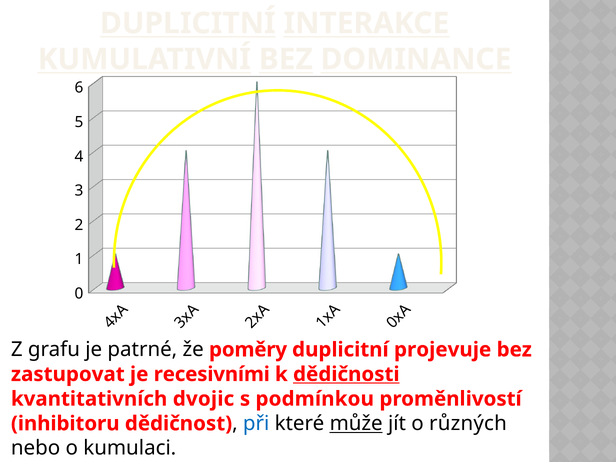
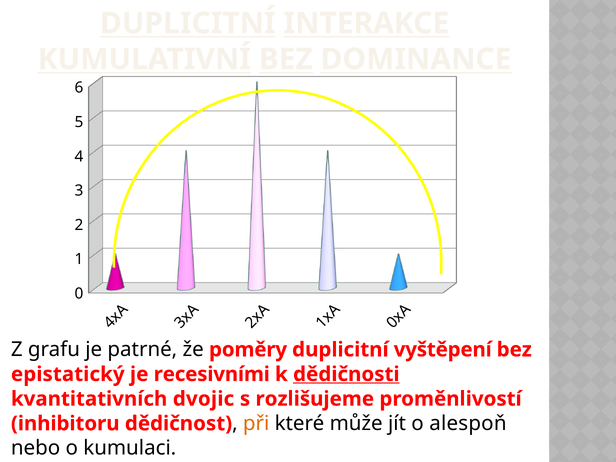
projevuje: projevuje -> vyštěpení (443, 350)
zastupovat: zastupovat -> epistatický (68, 374)
podmínkou: podmínkou -> rozlišujeme (315, 399)
při colour: blue -> orange (256, 424)
může underline: present -> none (356, 424)
různých: různých -> alespoň (468, 424)
